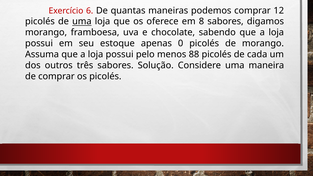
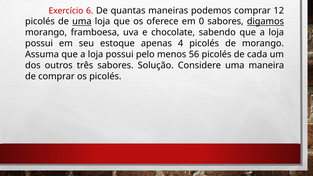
8: 8 -> 0 (201, 21)
digamos underline: none -> present (265, 21)
0: 0 -> 4 (181, 43)
88: 88 -> 56 (194, 54)
